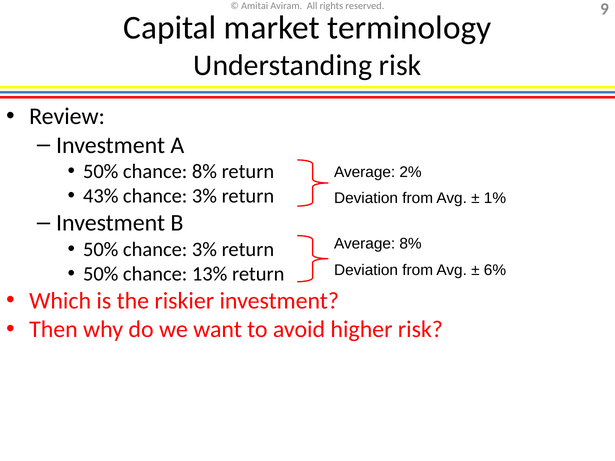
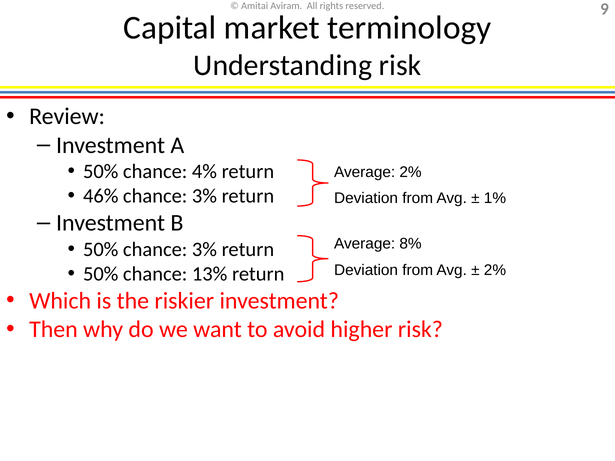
chance 8%: 8% -> 4% (204, 172)
43%: 43% -> 46% (101, 196)
6%: 6% -> 2% (495, 270)
